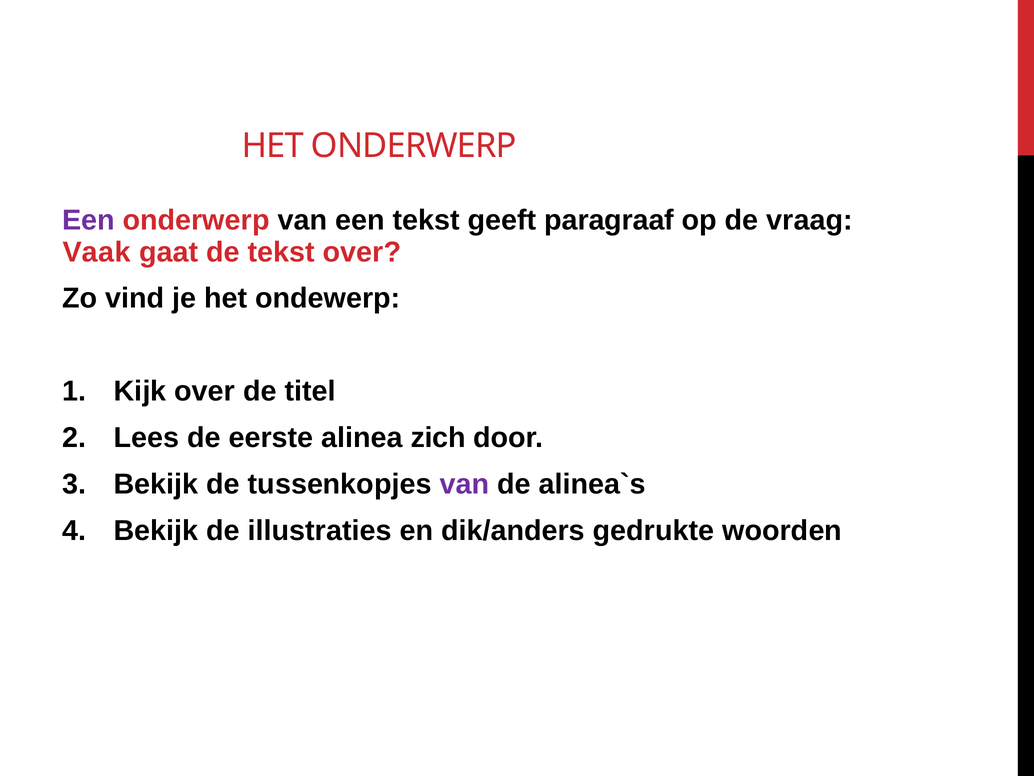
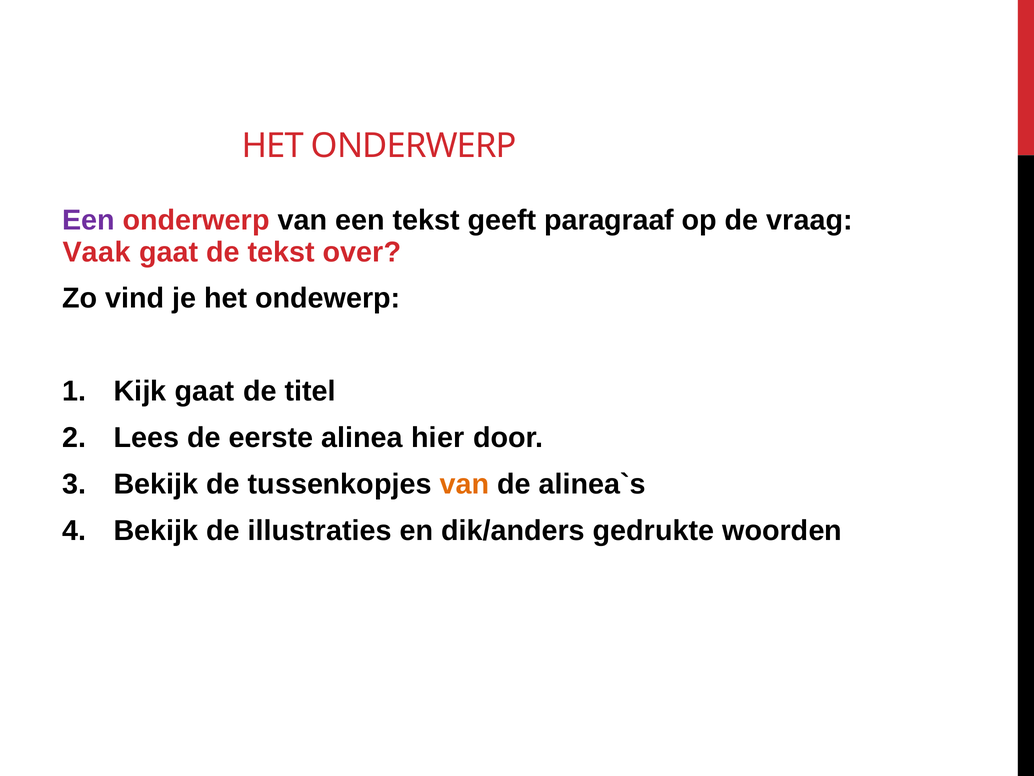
Kijk over: over -> gaat (205, 391)
zich: zich -> hier (438, 438)
van colour: purple -> orange (464, 484)
